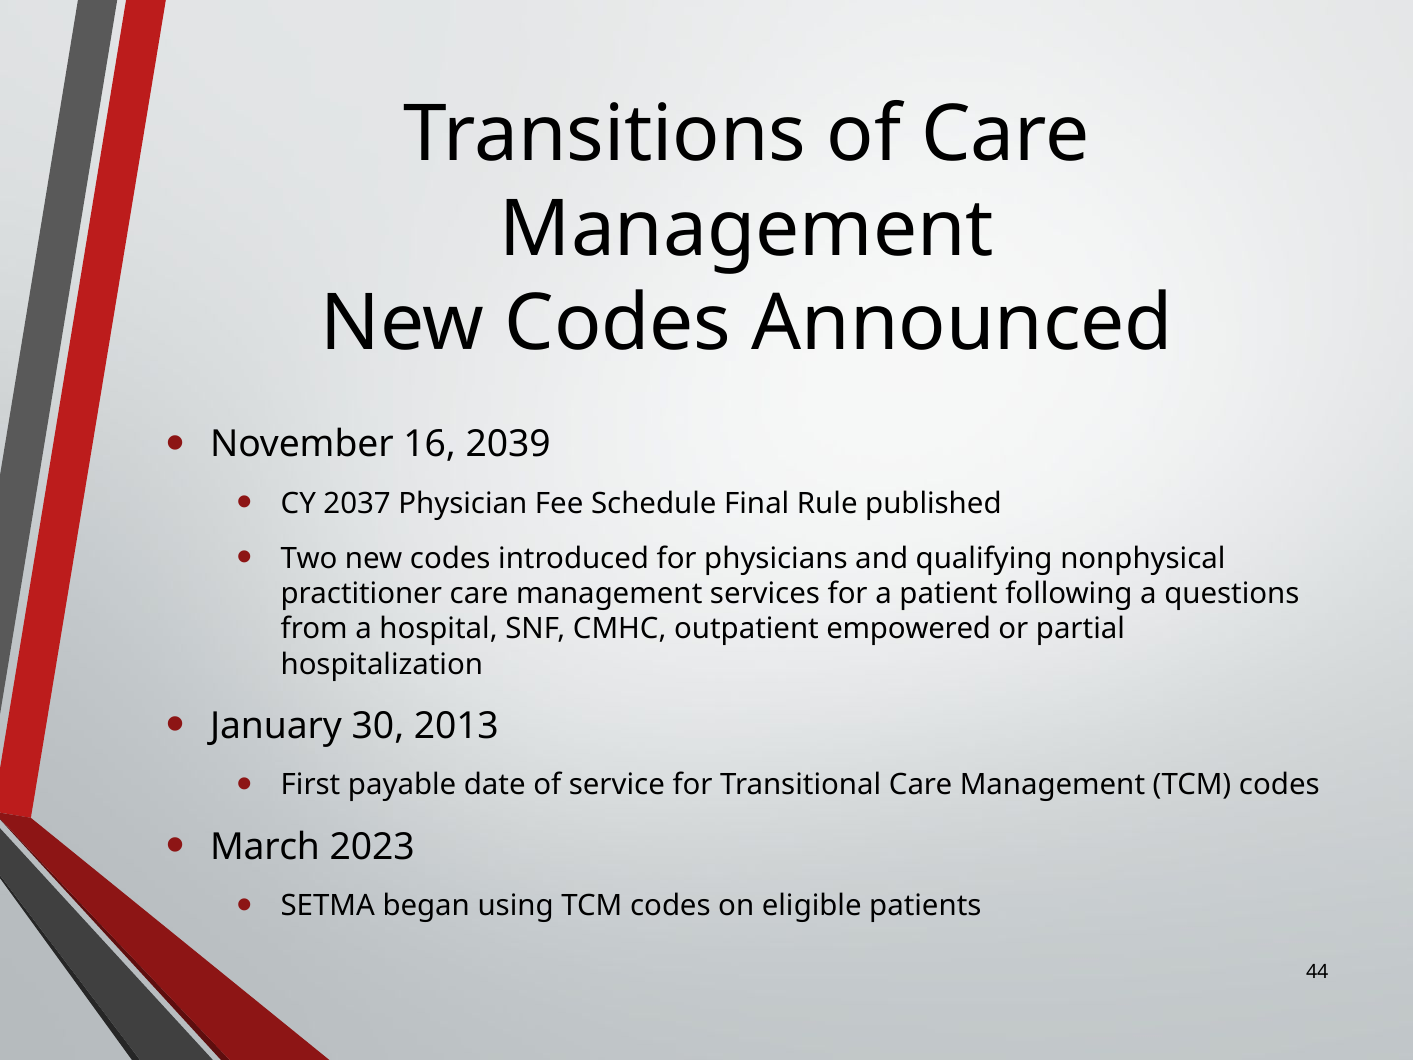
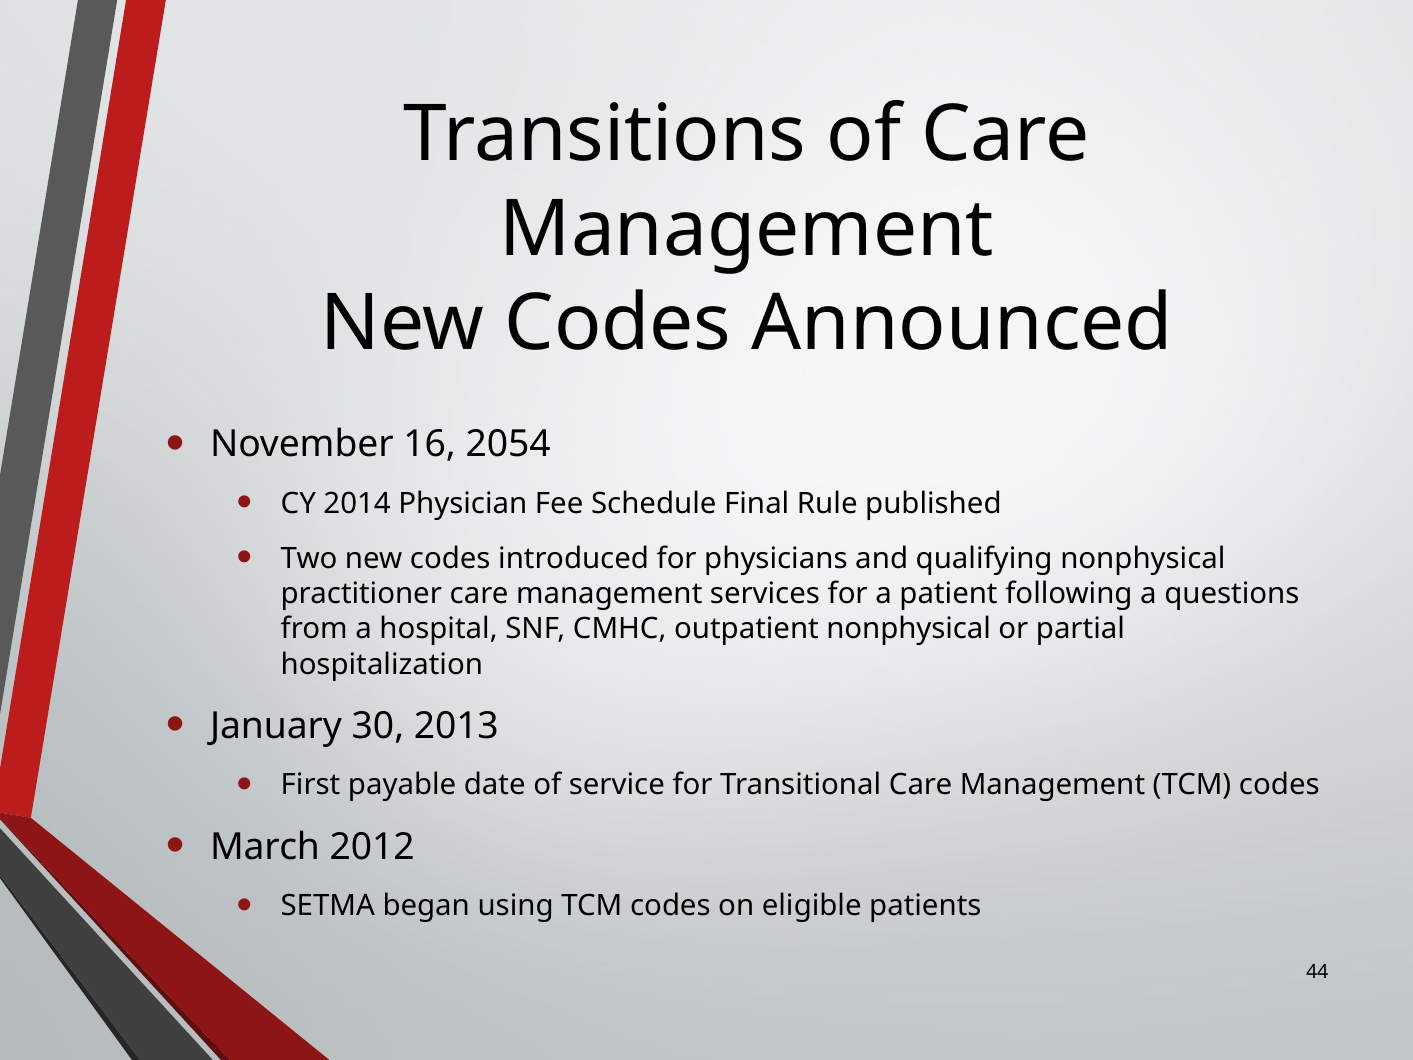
2039: 2039 -> 2054 (508, 444)
2037: 2037 -> 2014 (357, 503)
outpatient empowered: empowered -> nonphysical (909, 629)
2023: 2023 -> 2012 (372, 847)
